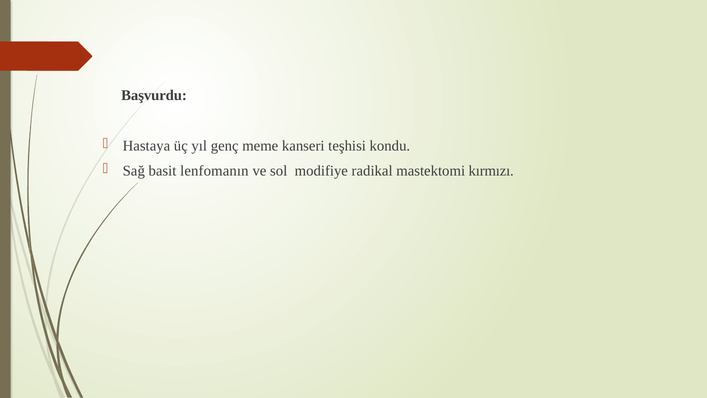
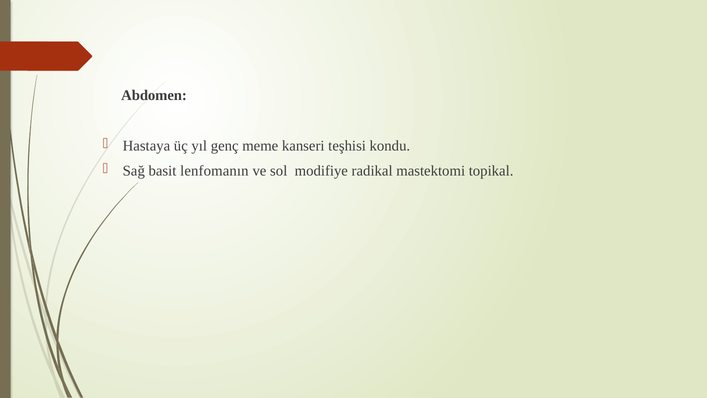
Başvurdu: Başvurdu -> Abdomen (154, 95)
kırmızı: kırmızı -> topikal (491, 171)
